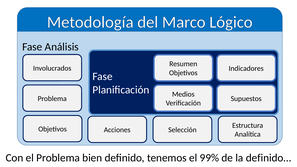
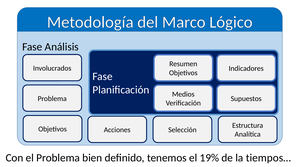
99%: 99% -> 19% (209, 158)
definido…: definido… -> tiempos… (268, 158)
